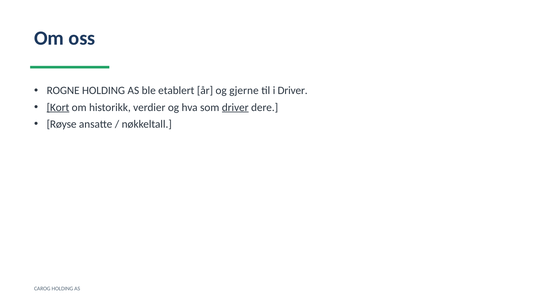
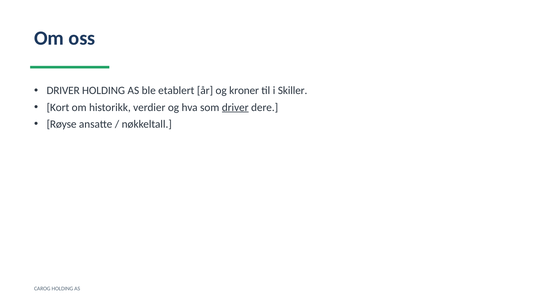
ROGNE: ROGNE -> DRIVER (63, 91)
gjerne: gjerne -> kroner (244, 91)
i Driver: Driver -> Skiller (293, 91)
Kort underline: present -> none (58, 108)
